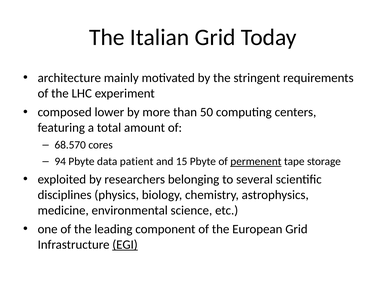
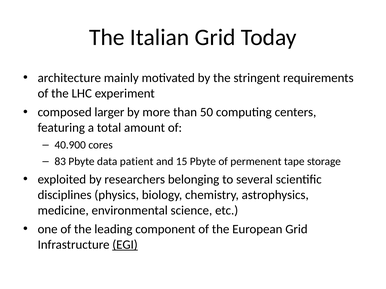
lower: lower -> larger (109, 112)
68.570: 68.570 -> 40.900 (70, 145)
94: 94 -> 83 (60, 162)
permenent underline: present -> none (256, 162)
